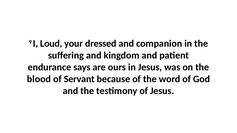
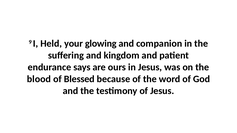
Loud: Loud -> Held (51, 44)
dressed: dressed -> glowing (101, 44)
Servant: Servant -> Blessed (79, 79)
